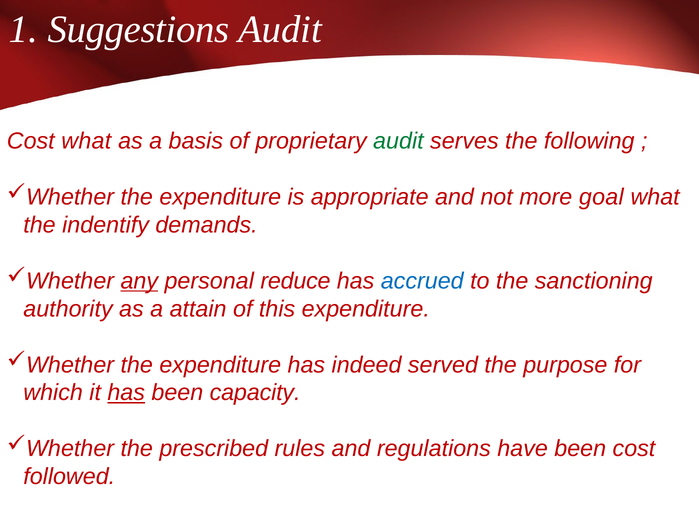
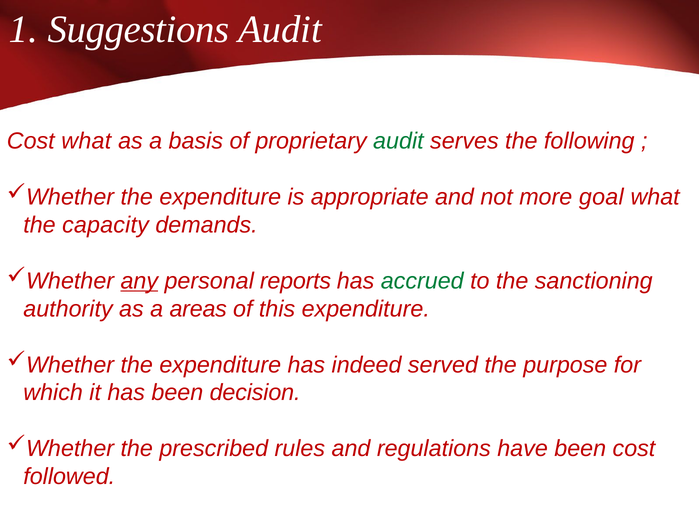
indentify: indentify -> capacity (105, 225)
reduce: reduce -> reports (295, 281)
accrued colour: blue -> green (422, 281)
attain: attain -> areas (198, 309)
has underline: present -> none (126, 393)
capacity: capacity -> decision (255, 393)
